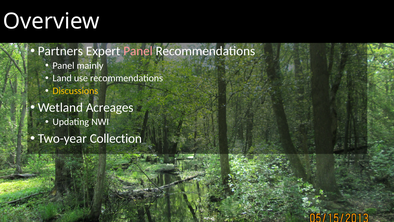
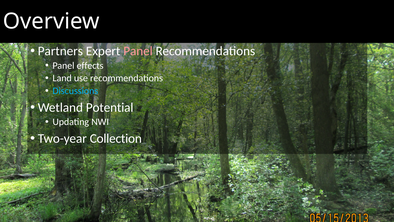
mainly: mainly -> effects (90, 65)
Discussions colour: yellow -> light blue (75, 91)
Acreages: Acreages -> Potential (110, 107)
